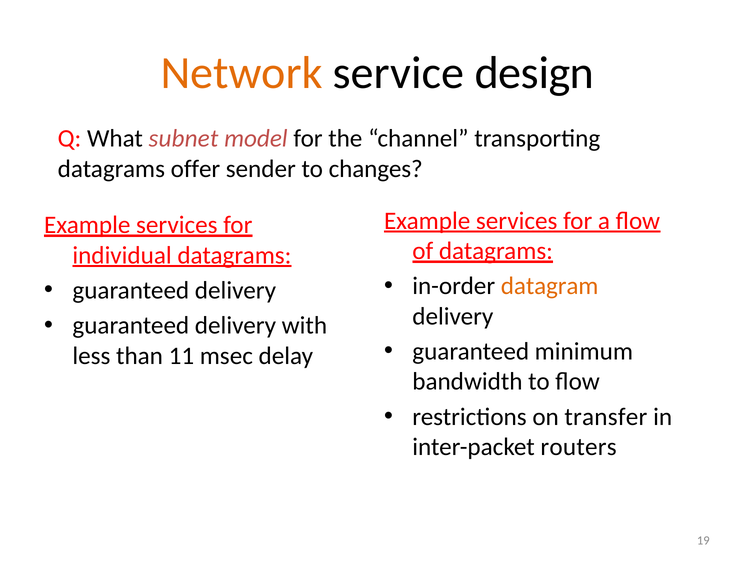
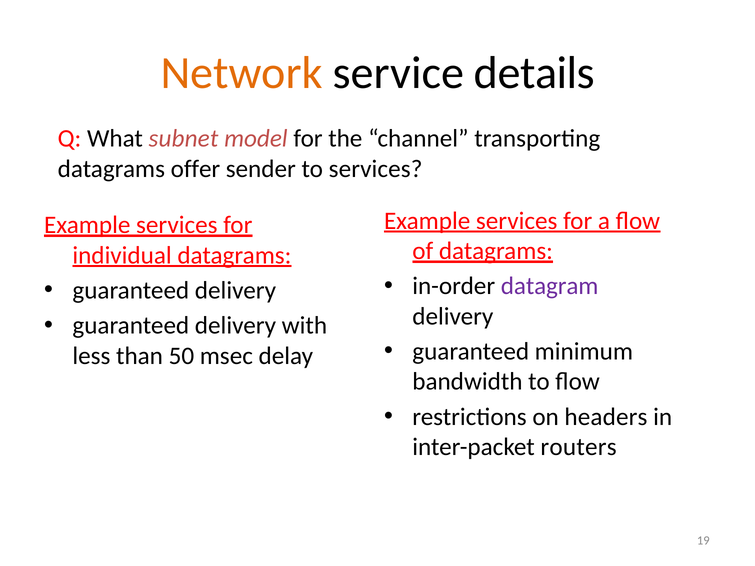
design: design -> details (534, 73)
to changes: changes -> services (376, 169)
datagram colour: orange -> purple (550, 286)
11: 11 -> 50 (181, 356)
transfer: transfer -> headers (606, 417)
